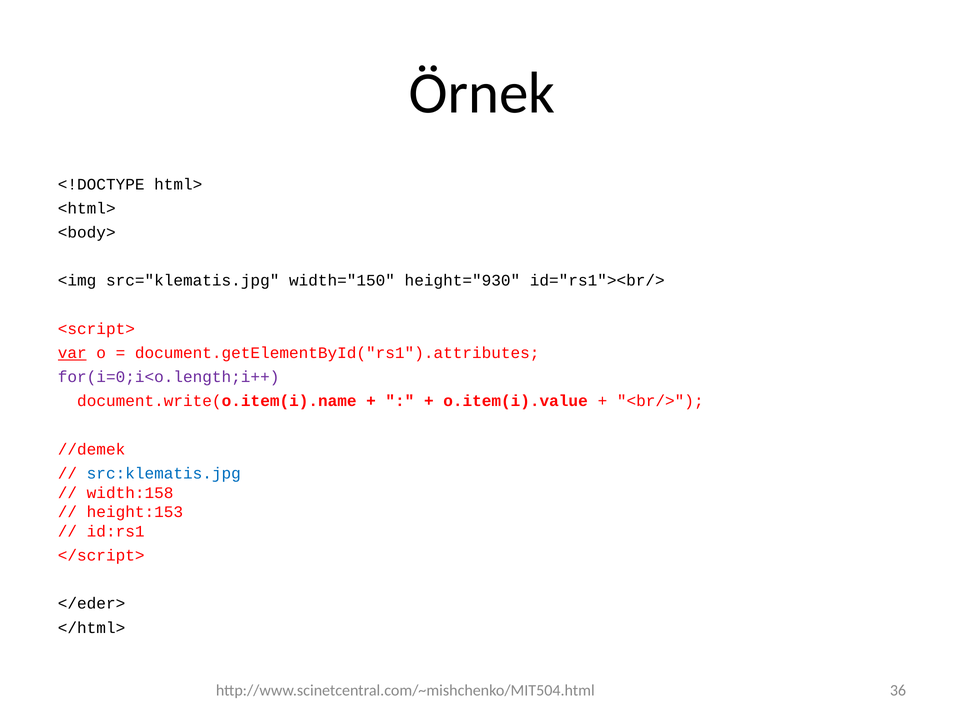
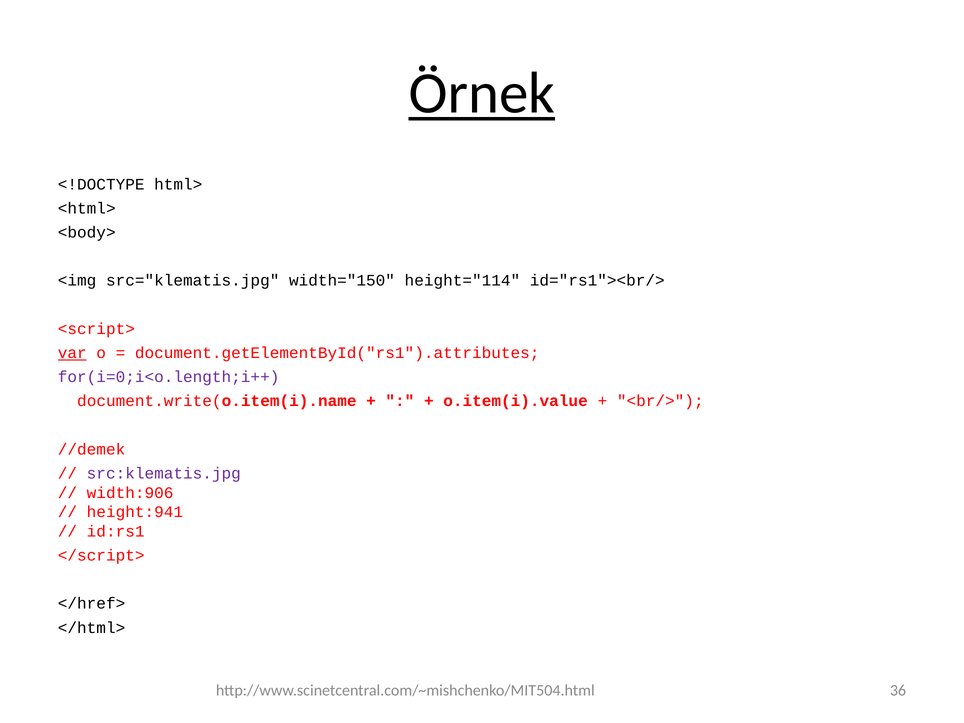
Örnek underline: none -> present (482, 93)
height="930: height="930 -> height="114 (462, 281)
src:klematis.jpg colour: blue -> purple (164, 473)
width:158: width:158 -> width:906 (130, 493)
height:153: height:153 -> height:941 (135, 512)
</eder>: </eder> -> </href> (92, 604)
